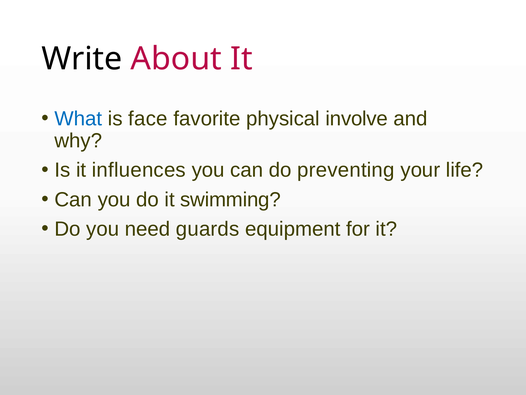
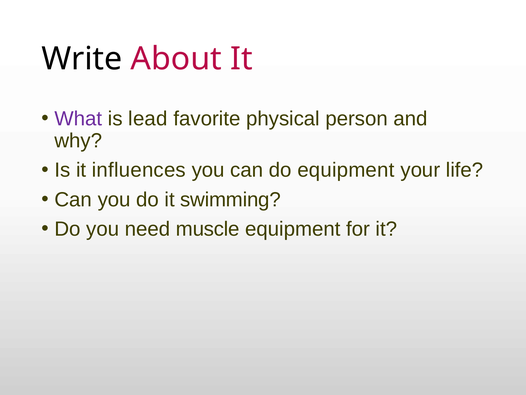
What colour: blue -> purple (78, 119)
face: face -> lead (148, 119)
involve: involve -> person (357, 119)
do preventing: preventing -> equipment (346, 170)
guards: guards -> muscle (208, 229)
